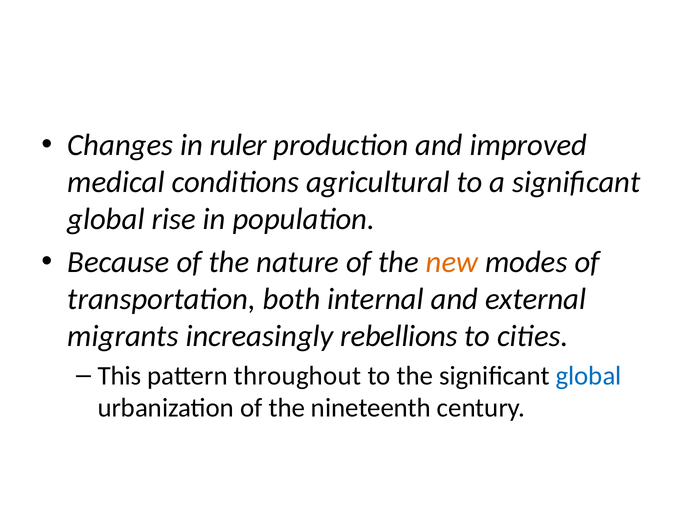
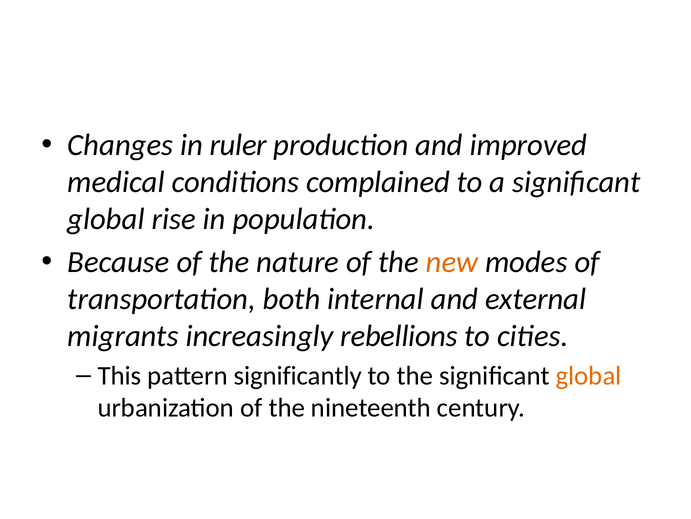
agricultural: agricultural -> complained (378, 182)
throughout: throughout -> significantly (298, 375)
global colour: blue -> orange (589, 375)
